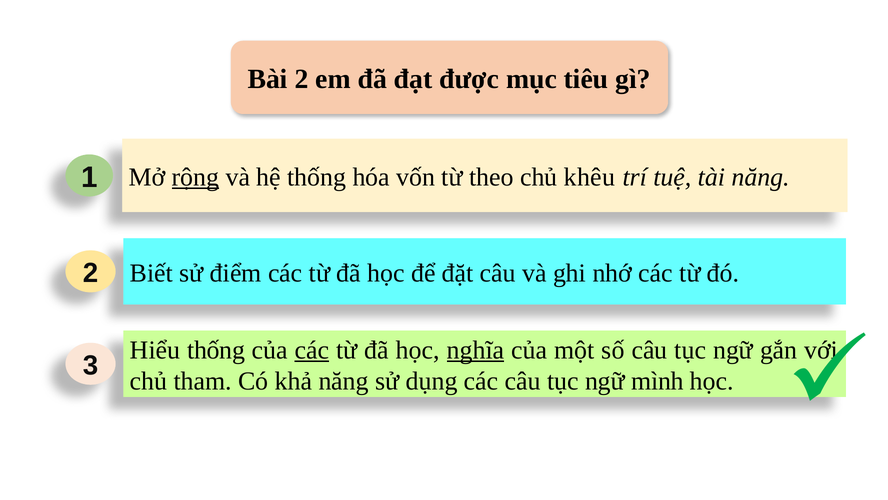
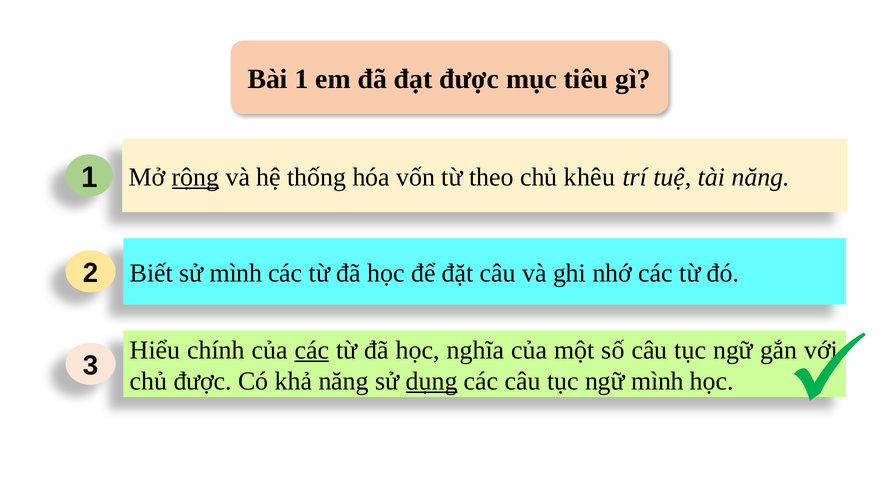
Bài 2: 2 -> 1 (302, 79)
sử điểm: điểm -> mình (236, 273)
Hiểu thống: thống -> chính (216, 350)
nghĩa underline: present -> none (475, 350)
chủ tham: tham -> được (203, 381)
dụng underline: none -> present (432, 381)
